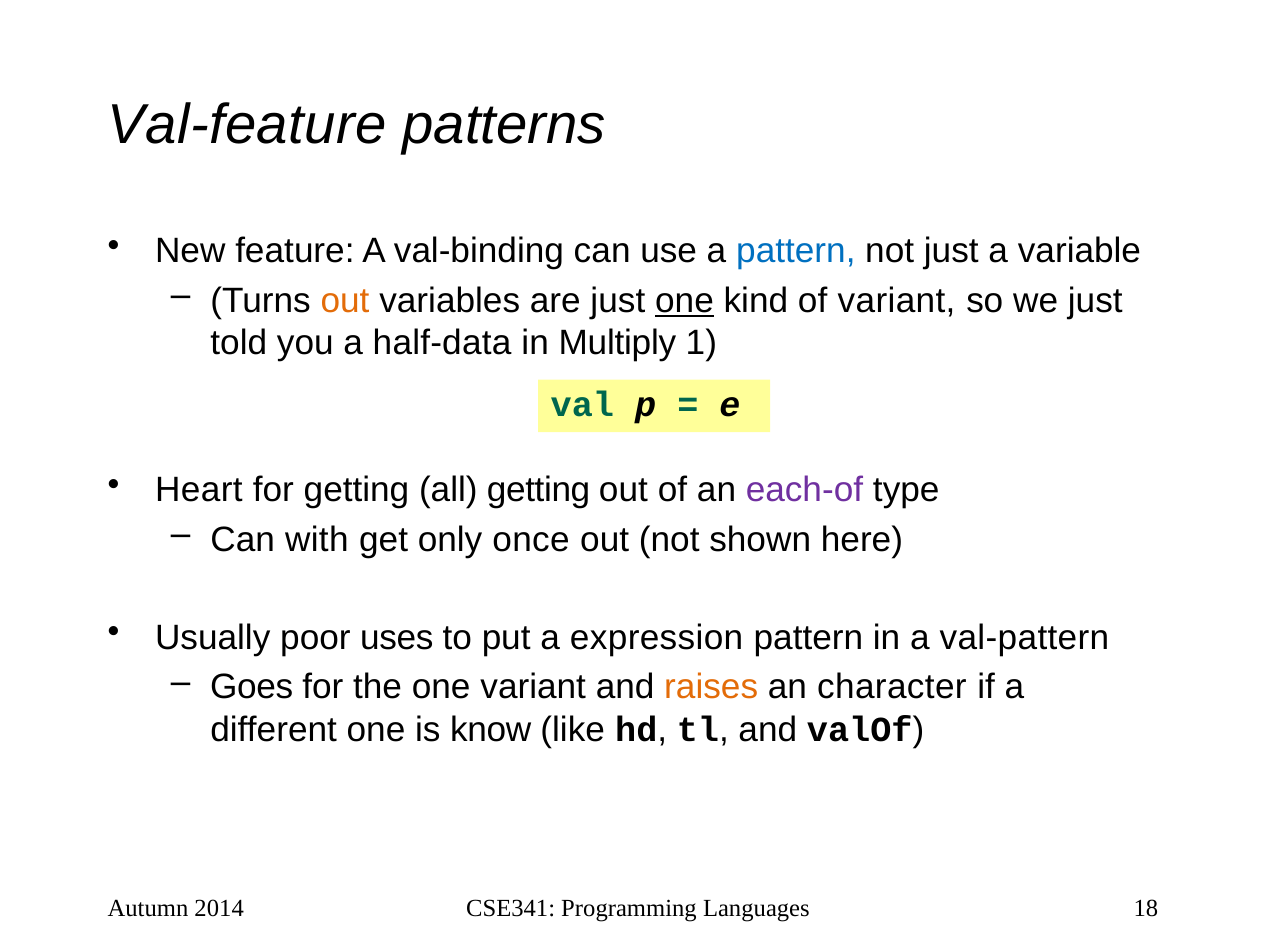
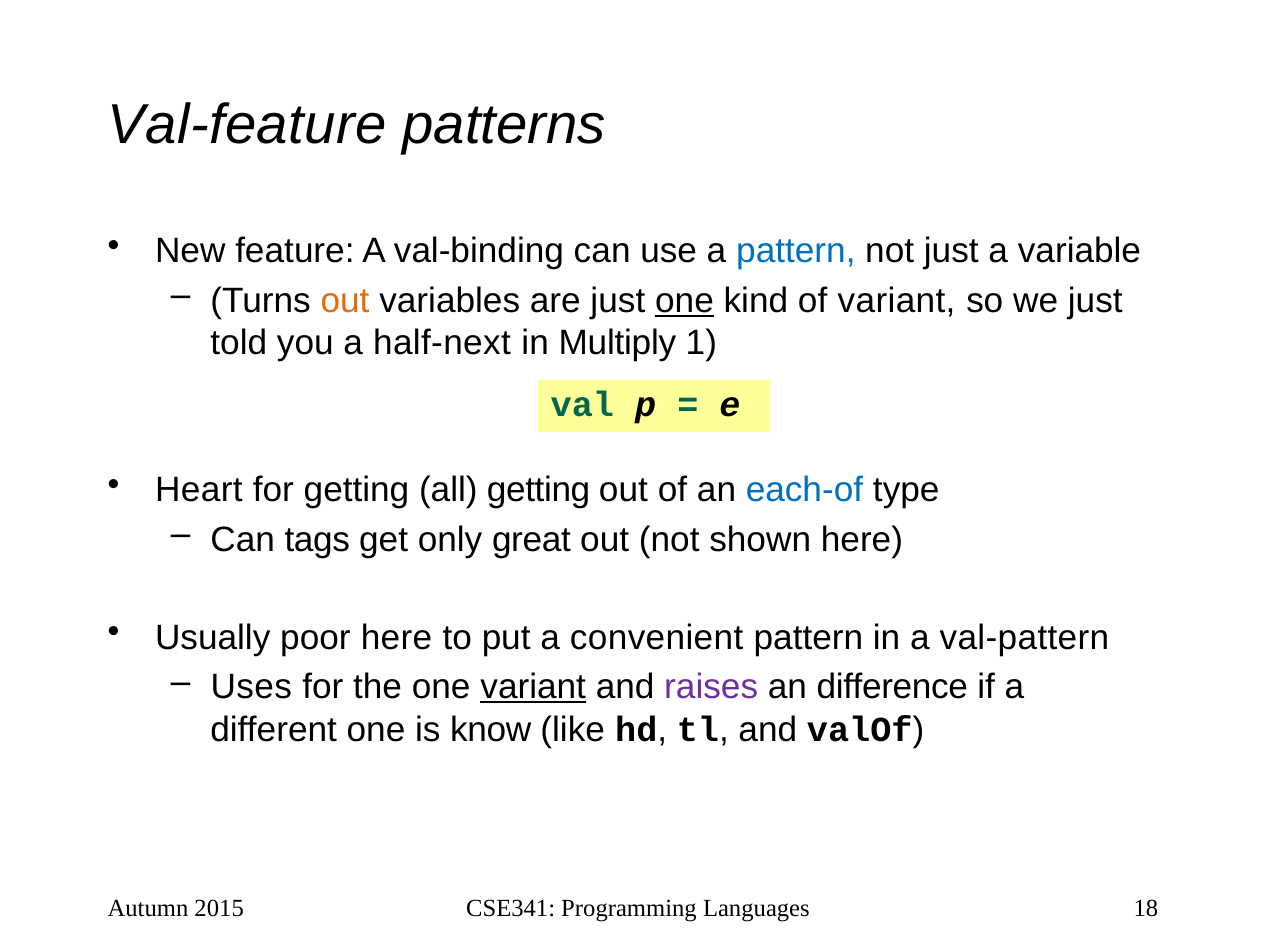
half-data: half-data -> half-next (442, 343)
each-of colour: purple -> blue (804, 491)
with: with -> tags (317, 540)
once: once -> great (531, 540)
poor uses: uses -> here (397, 638)
expression: expression -> convenient (657, 638)
Goes: Goes -> Uses (251, 688)
variant underline: none -> present (533, 688)
raises colour: orange -> purple (711, 688)
character: character -> difference (892, 688)
2014: 2014 -> 2015 (219, 909)
